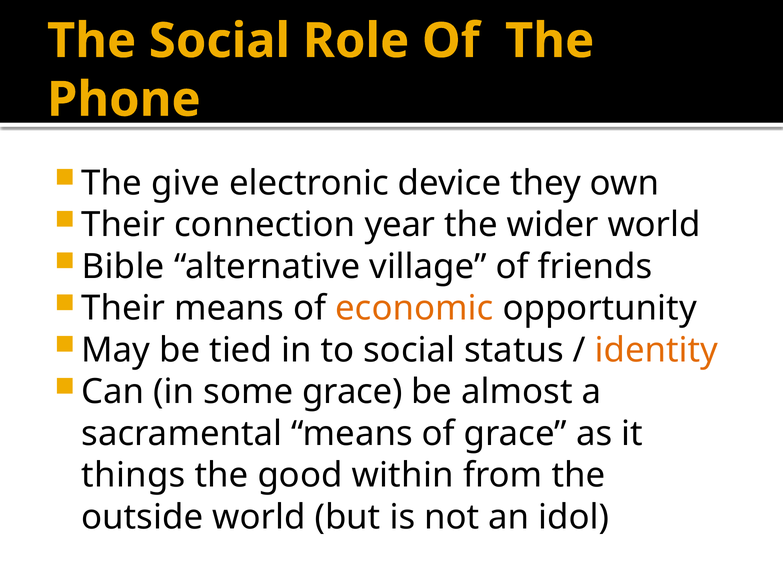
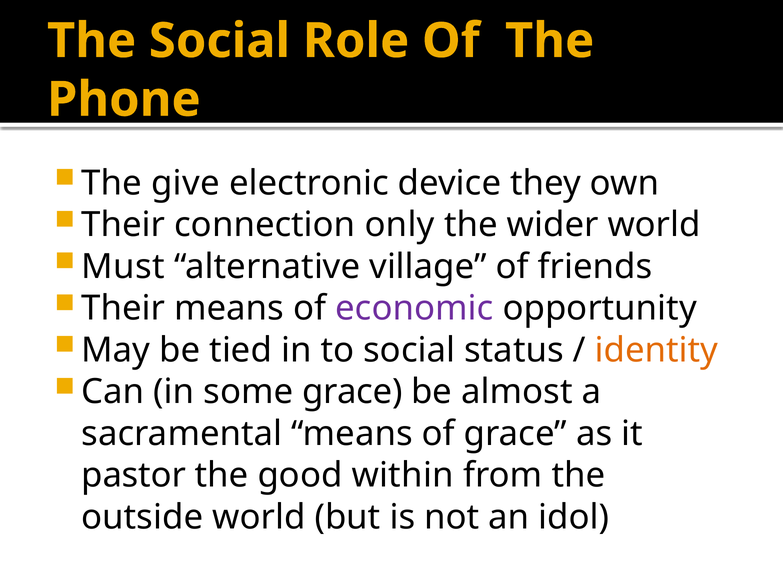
year: year -> only (400, 225)
Bible: Bible -> Must (123, 267)
economic colour: orange -> purple (414, 308)
things: things -> pastor (134, 476)
